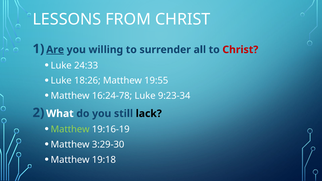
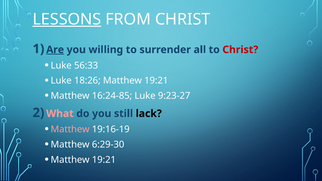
LESSONS underline: none -> present (67, 19)
24:33: 24:33 -> 56:33 (86, 65)
18:26 Matthew 19:55: 19:55 -> 19:21 (156, 81)
16:24-78: 16:24-78 -> 16:24-85 (112, 96)
9:23-34: 9:23-34 -> 9:23-27 (174, 96)
What colour: white -> pink (60, 114)
Matthew colour: light green -> pink (70, 129)
3:29-30: 3:29-30 -> 6:29-30 (108, 145)
19:18: 19:18 -> 19:21 (104, 160)
